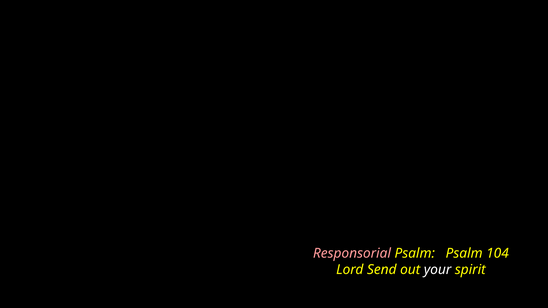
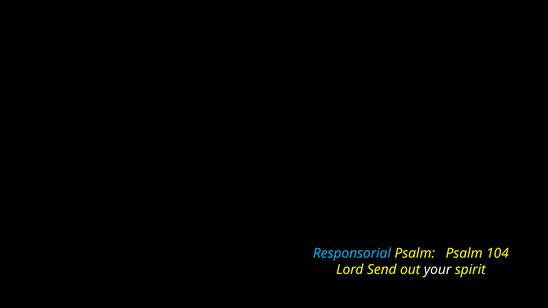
Responsorial colour: pink -> light blue (352, 253)
